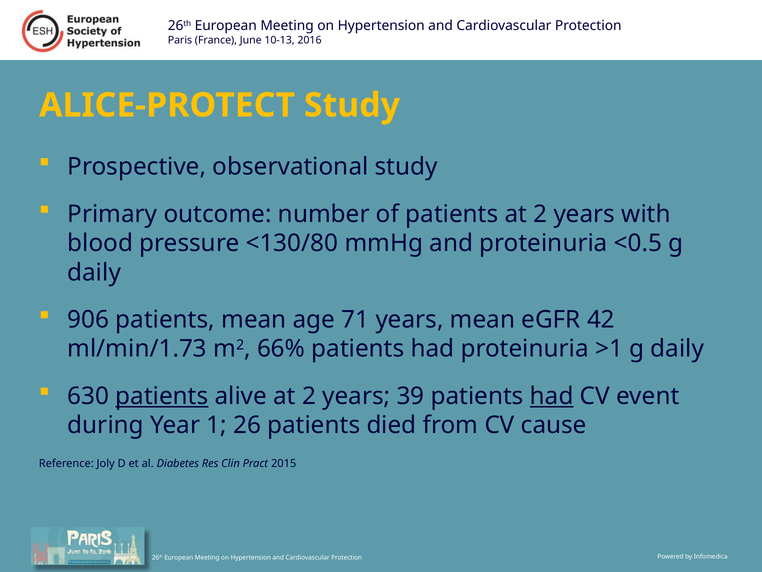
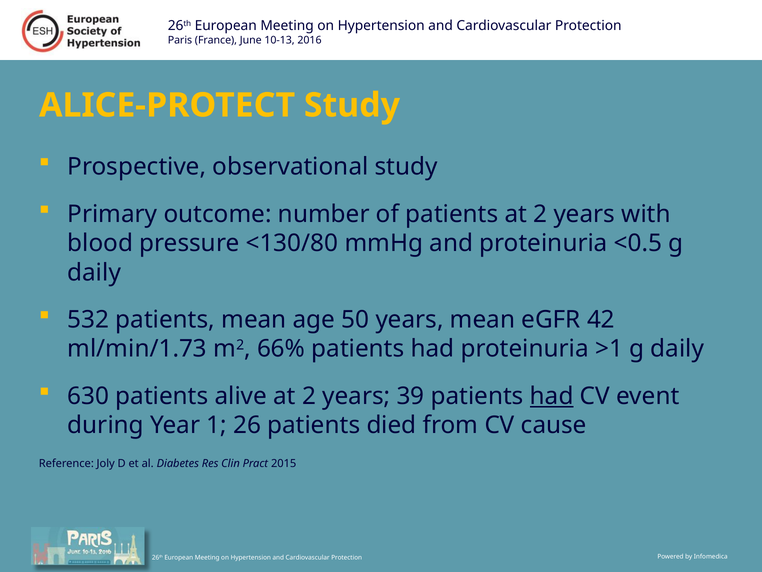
906: 906 -> 532 (88, 319)
71: 71 -> 50 (355, 319)
patients underline: present -> none (162, 396)
